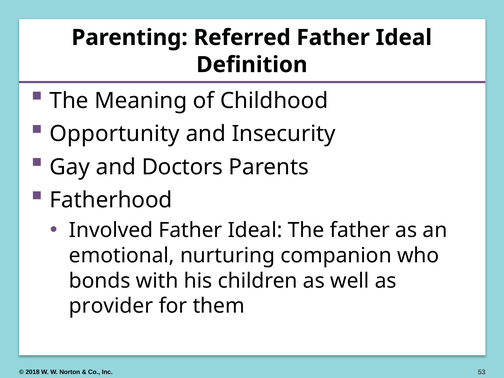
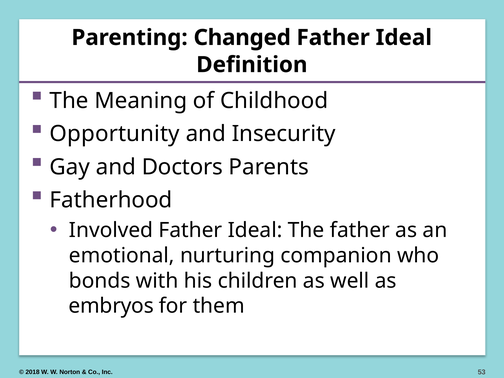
Referred: Referred -> Changed (242, 38)
provider: provider -> embryos (111, 306)
